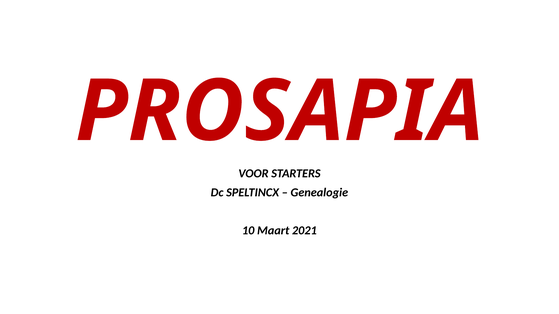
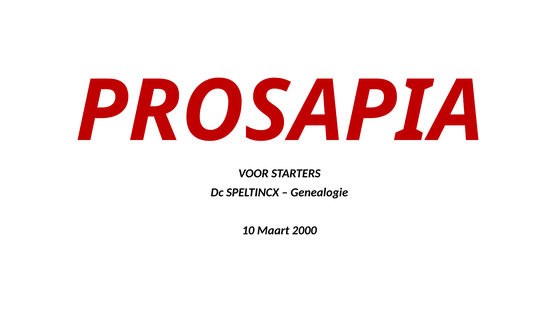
2021: 2021 -> 2000 (304, 231)
